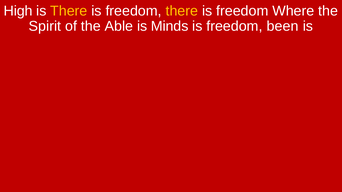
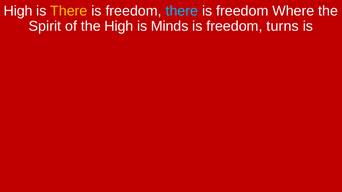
there colour: yellow -> light blue (182, 11)
the Able: Able -> High (119, 26)
been: been -> turns (283, 26)
